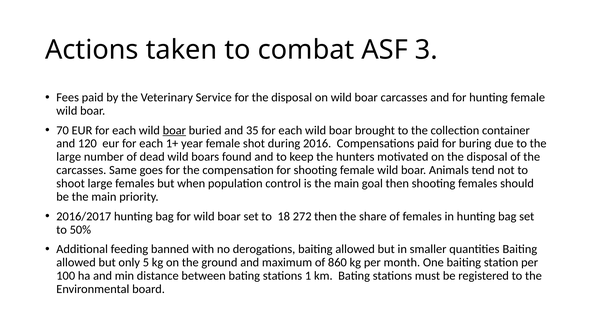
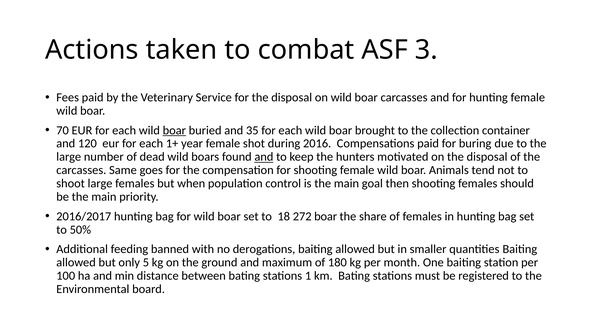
and underline: none -> present (264, 157)
272 then: then -> boar (326, 217)
860: 860 -> 180 (337, 263)
